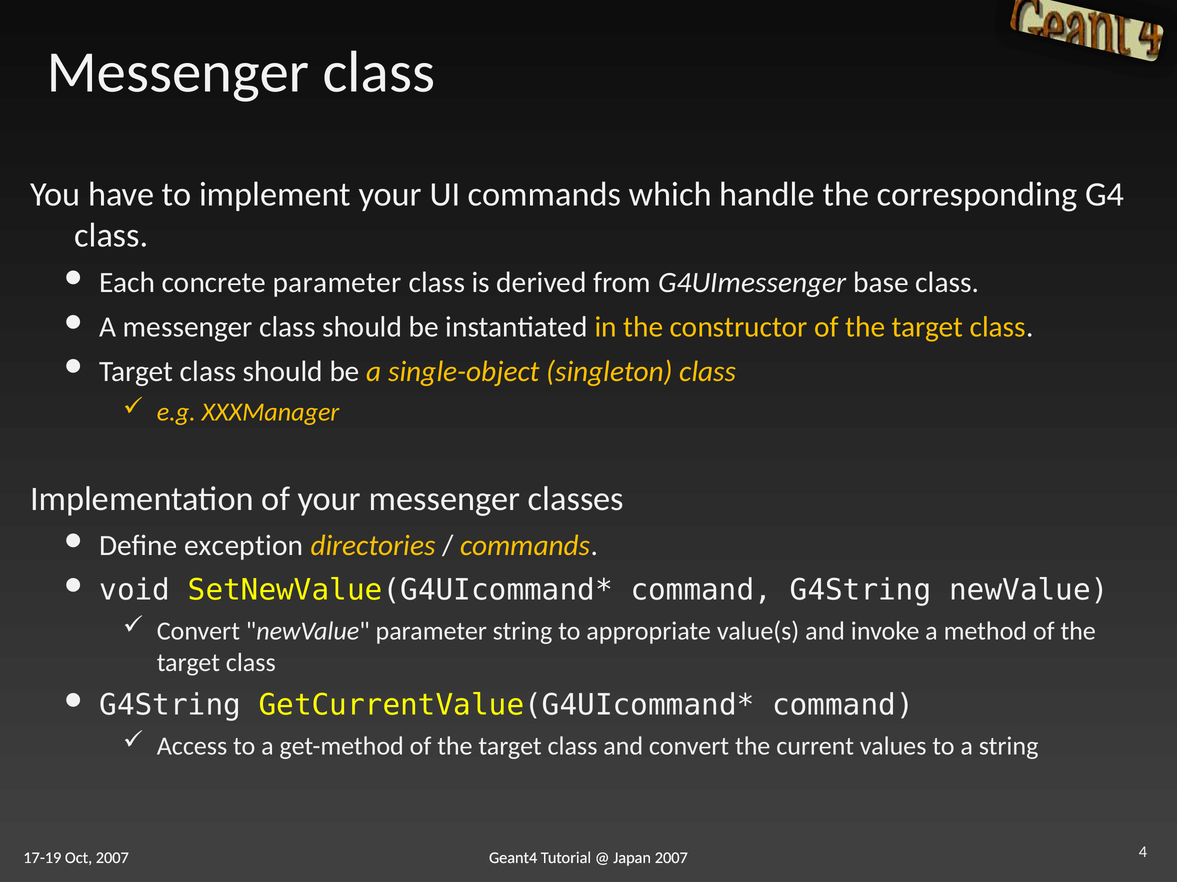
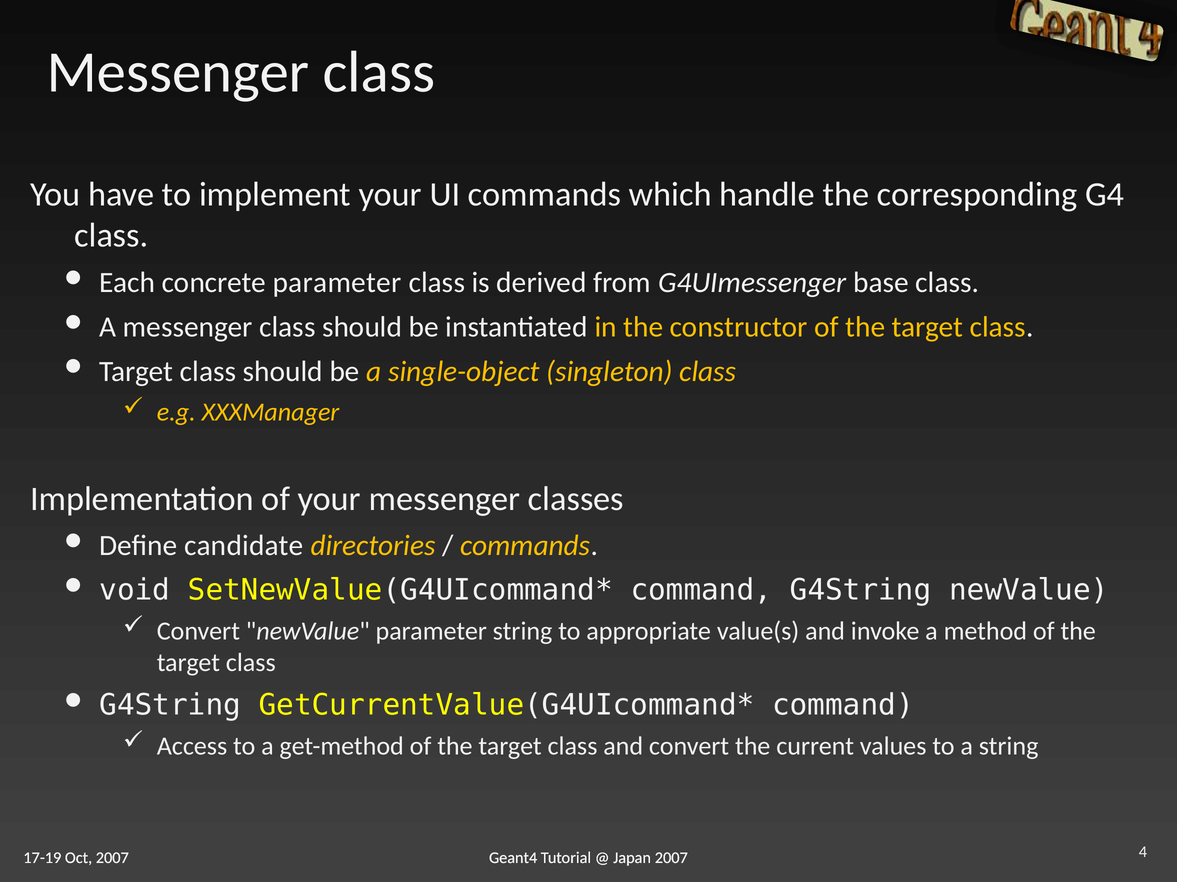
exception: exception -> candidate (244, 546)
